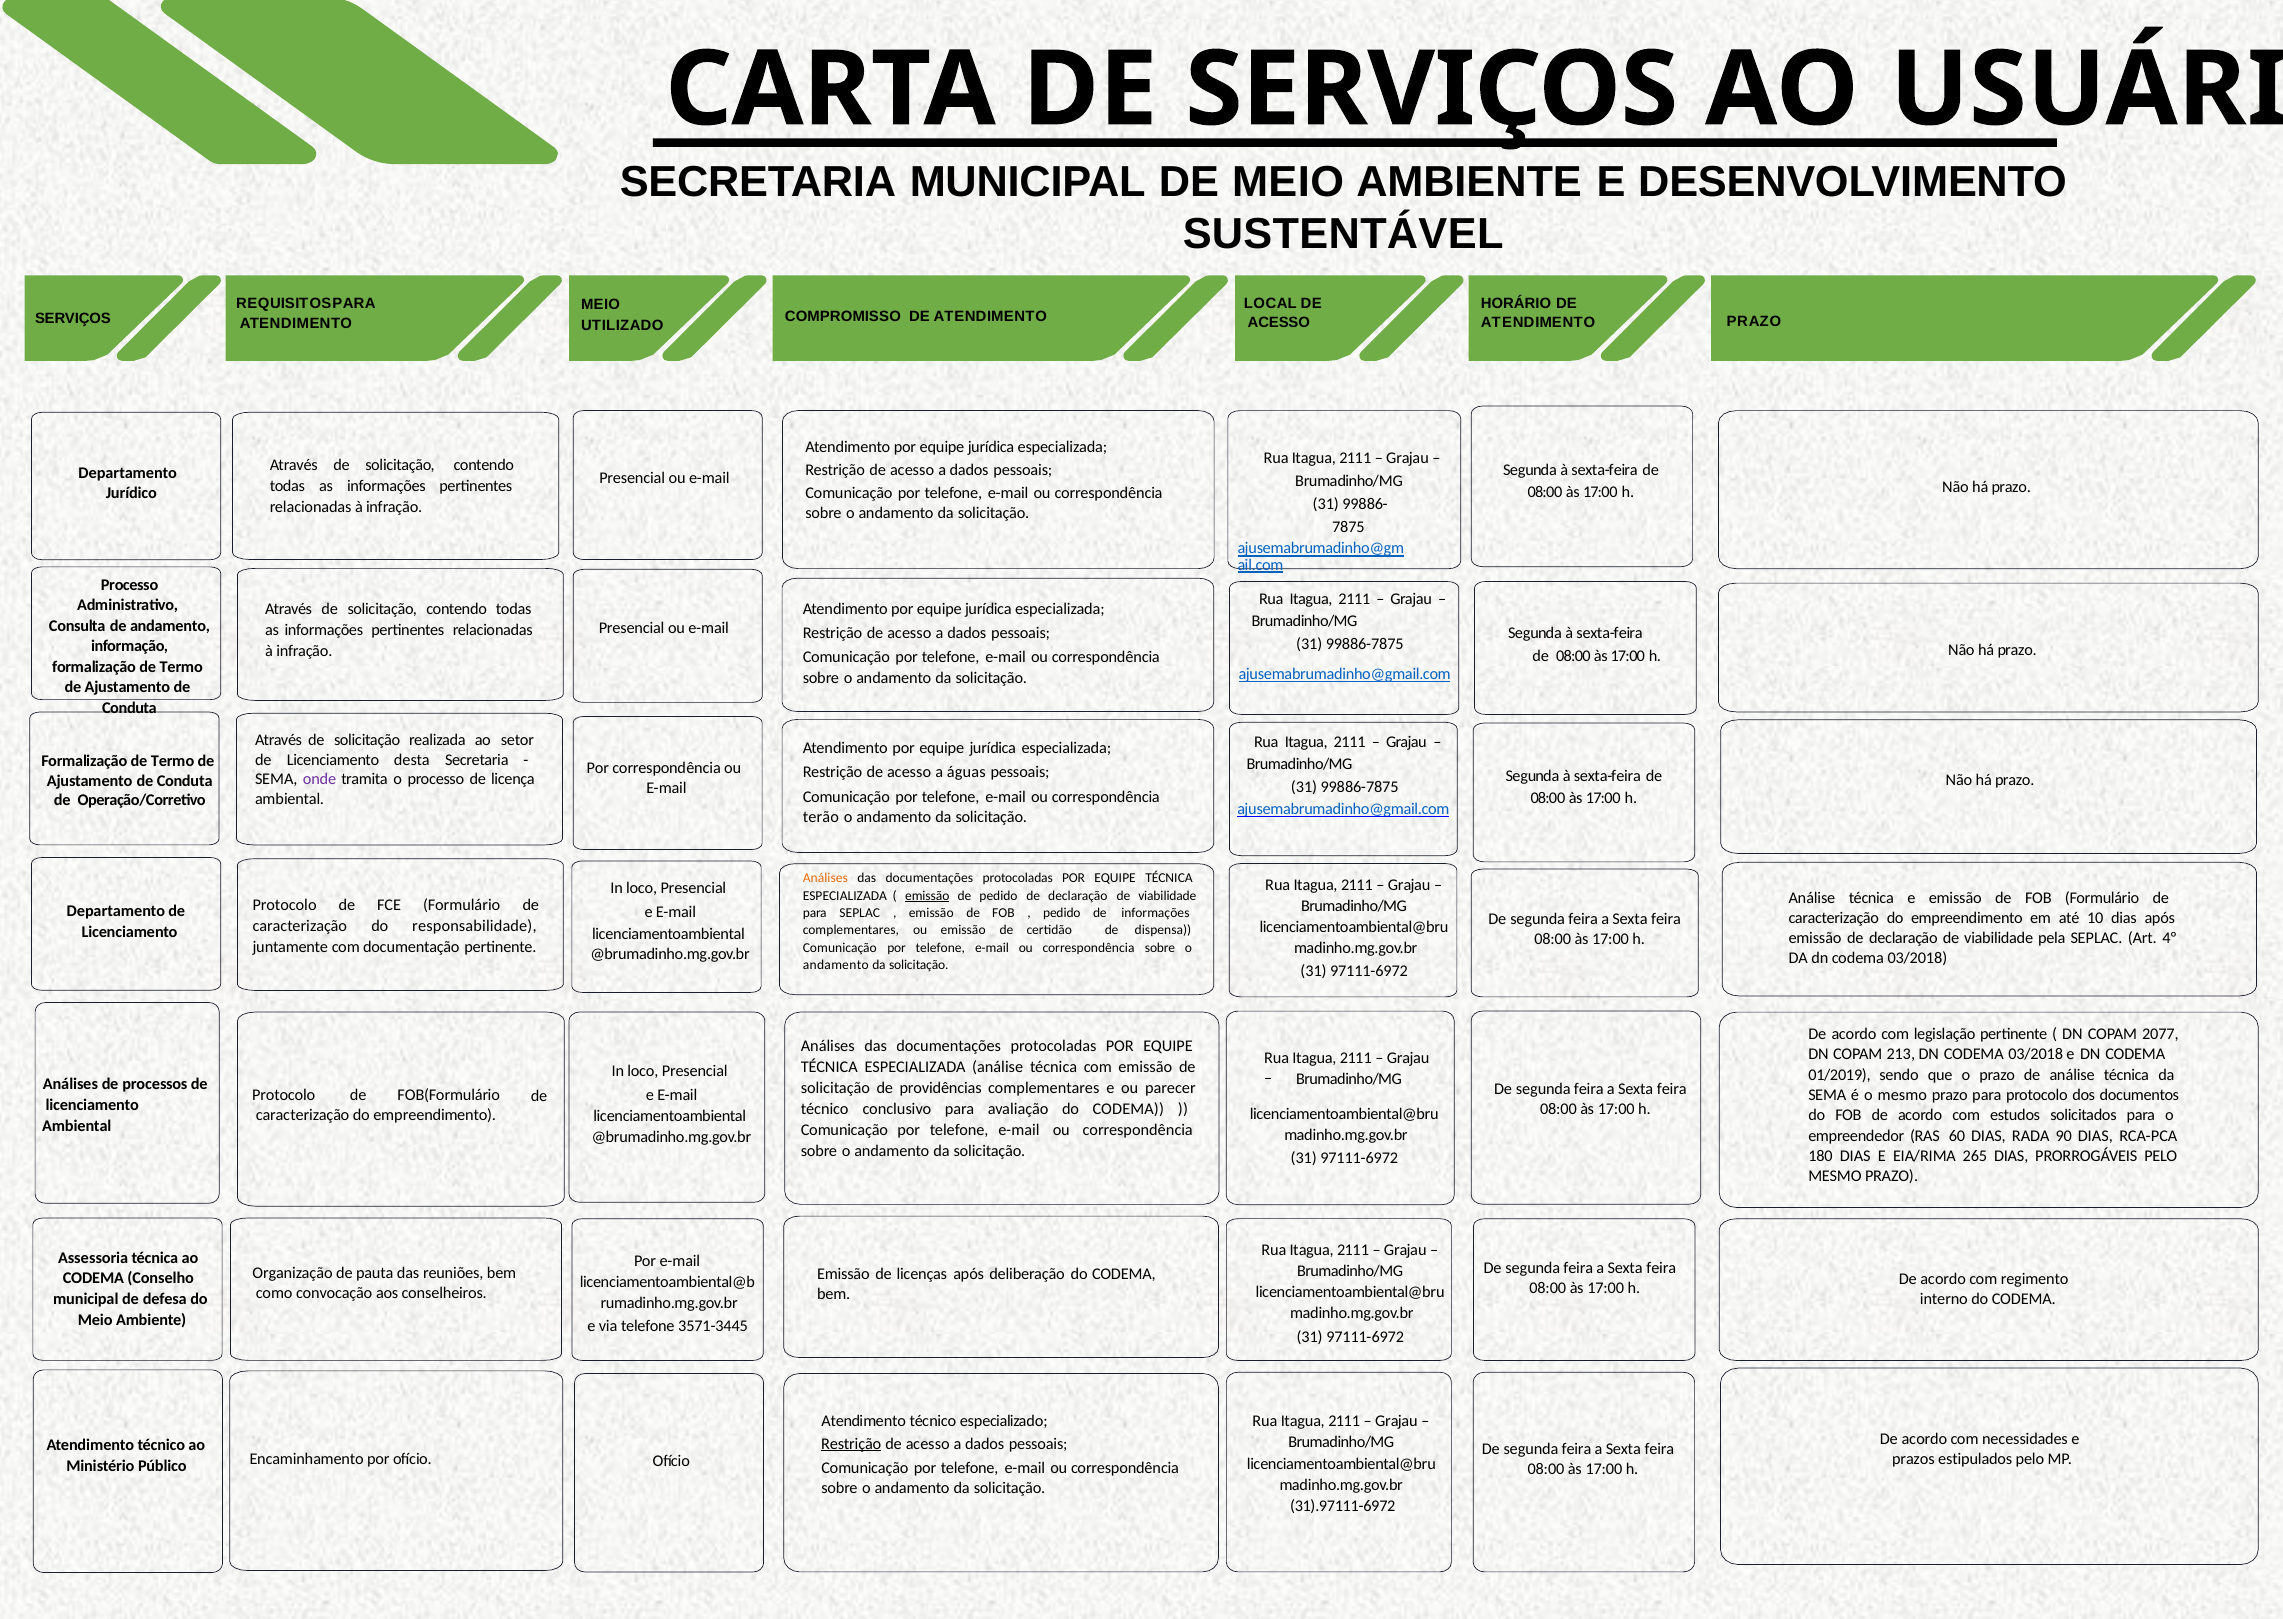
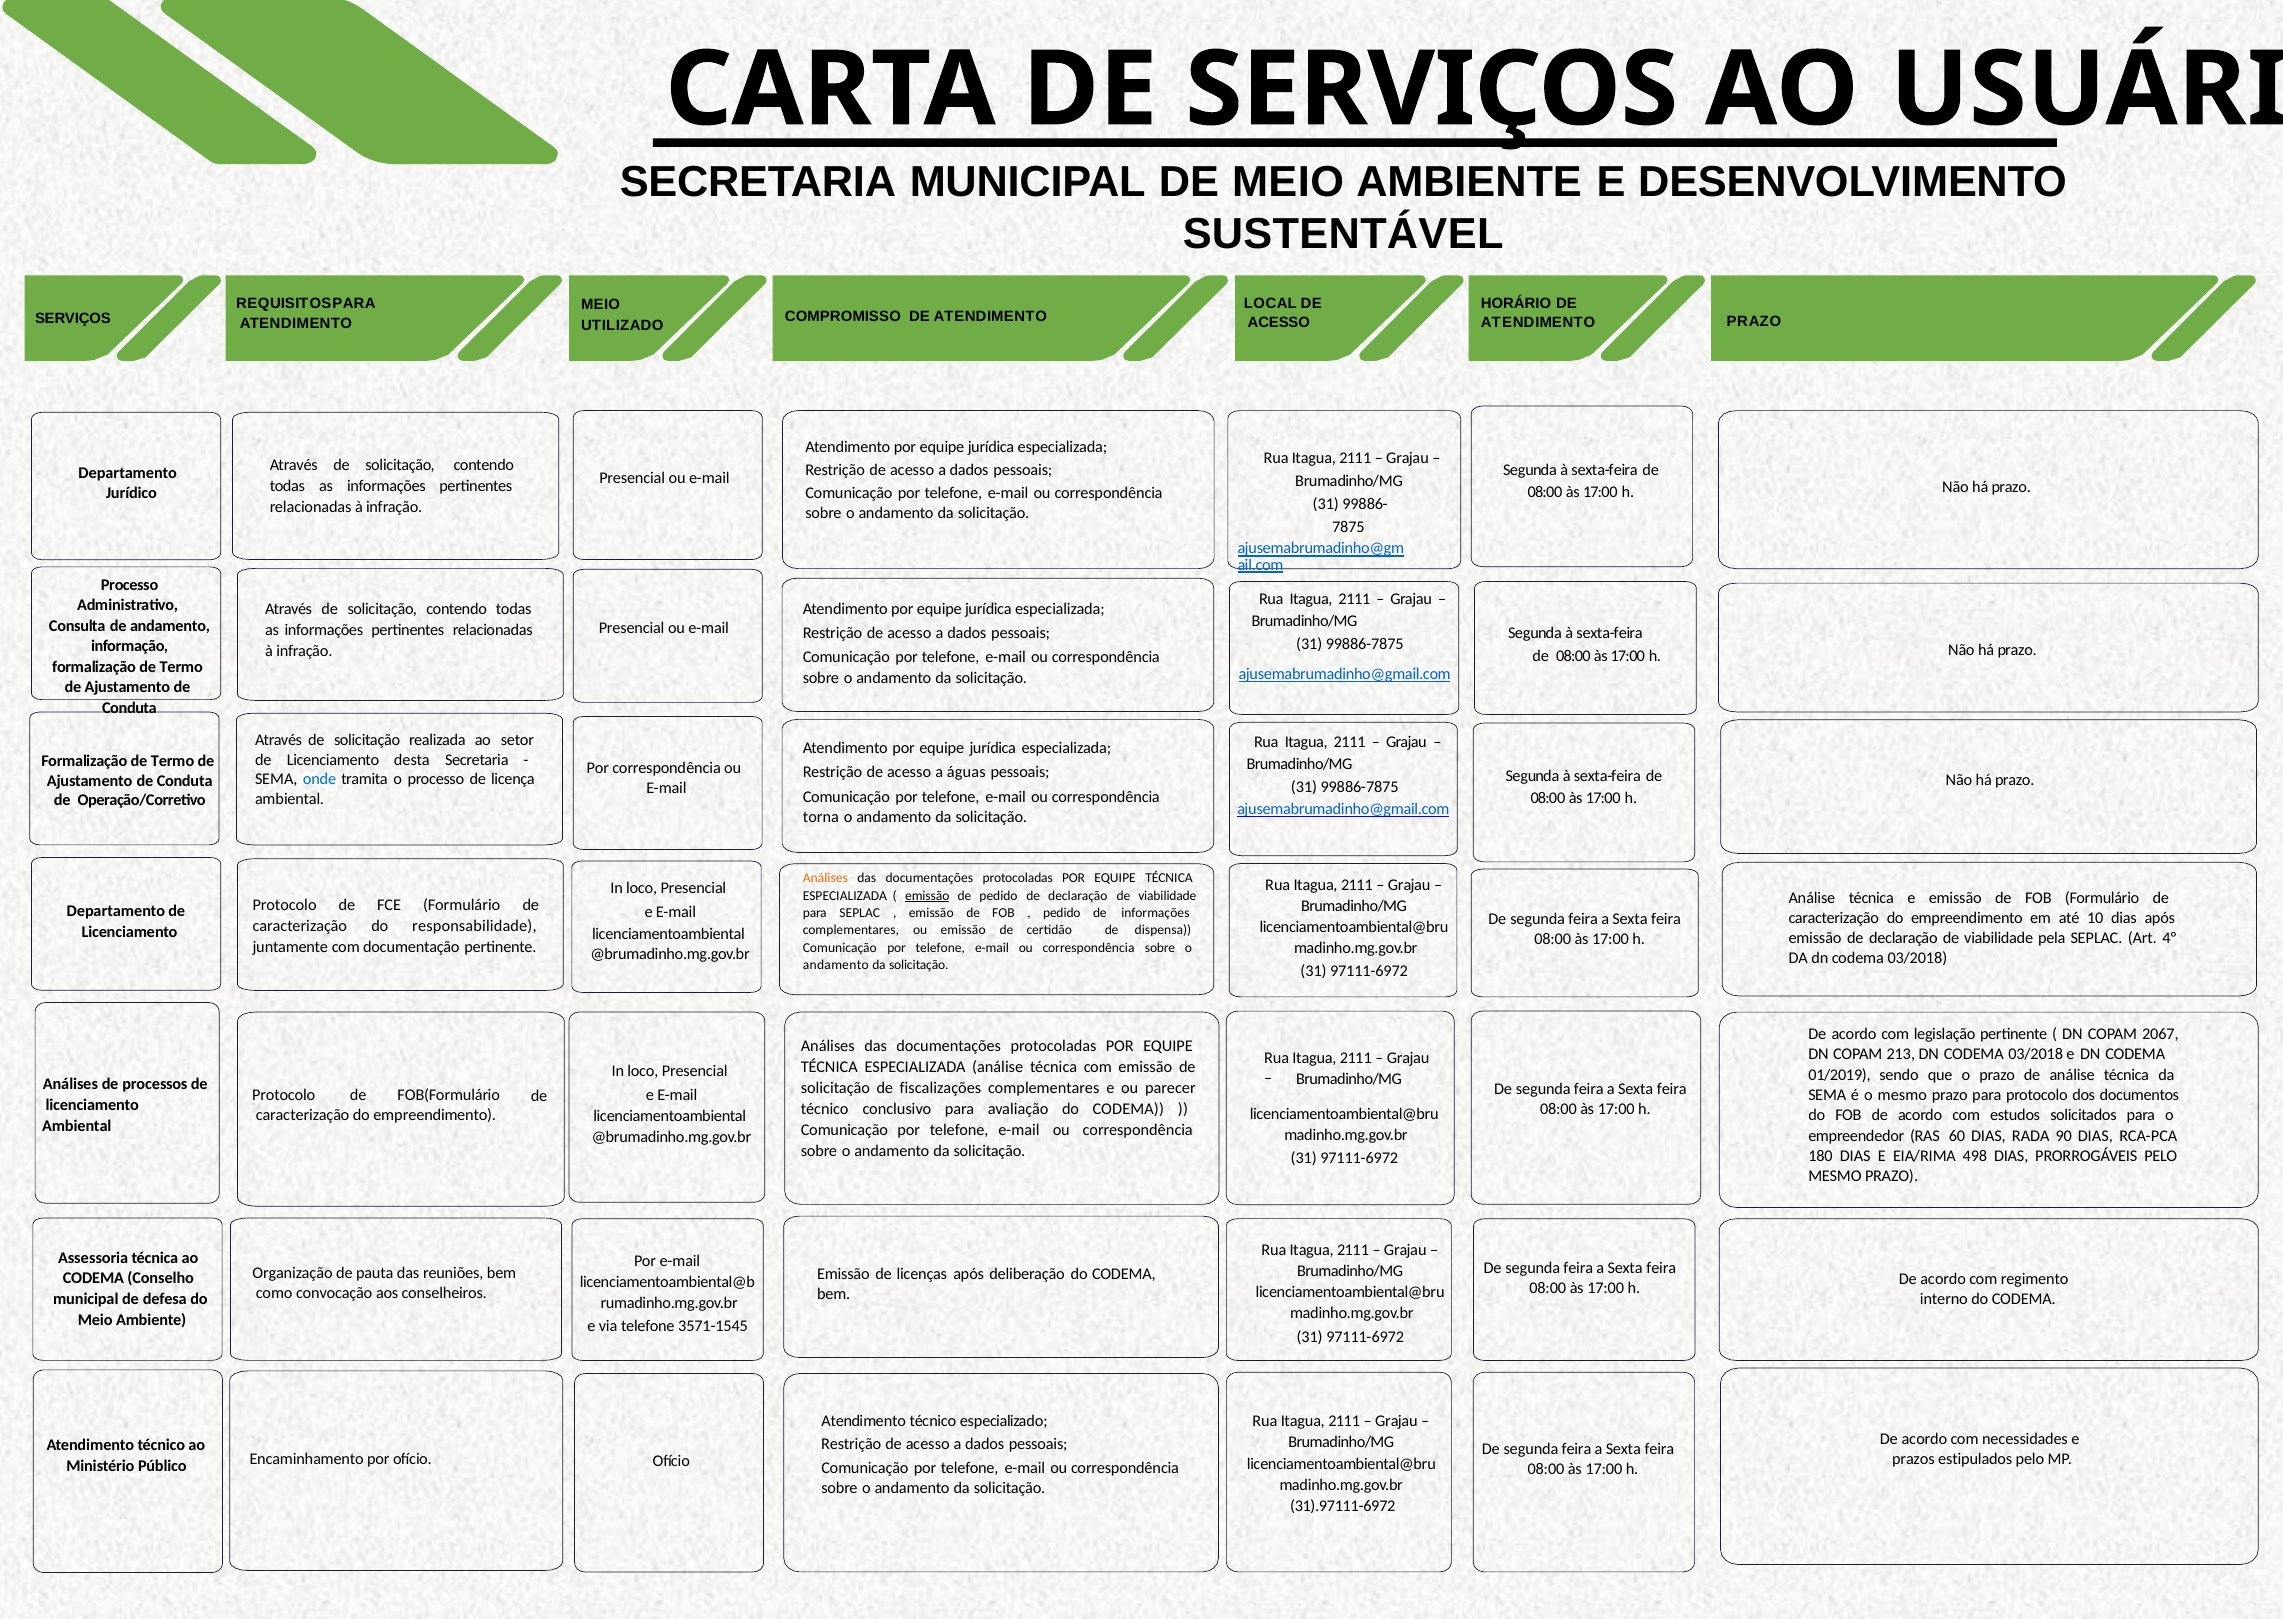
onde colour: purple -> blue (320, 779)
terão: terão -> torna (821, 817)
2077: 2077 -> 2067 (2160, 1034)
providências: providências -> fiscalizações (941, 1088)
265: 265 -> 498 (1975, 1156)
3571-3445: 3571-3445 -> 3571-1545 (713, 1326)
Restrição underline: present -> none (851, 1444)
